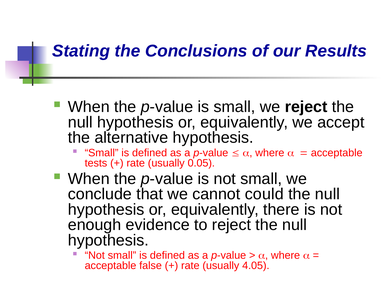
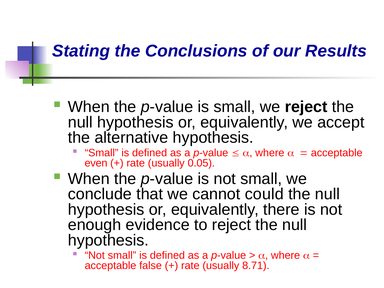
tests: tests -> even (96, 163)
4.05: 4.05 -> 8.71 (256, 266)
